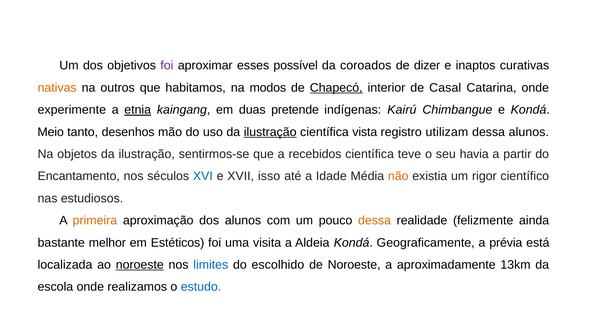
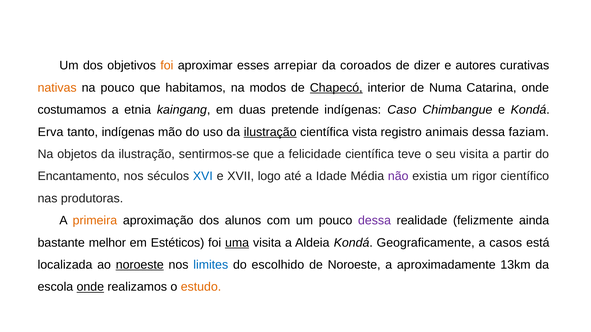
foi colour: purple -> orange (167, 66)
possível: possível -> arrepiar (296, 66)
inaptos: inaptos -> autores (476, 66)
na outros: outros -> pouco (118, 88)
Casal: Casal -> Numa (445, 88)
experimente: experimente -> costumamos (72, 110)
etnia underline: present -> none (138, 110)
Kairú: Kairú -> Caso (402, 110)
Meio: Meio -> Erva (51, 132)
tanto desenhos: desenhos -> indígenas (128, 132)
utilizam: utilizam -> animais (447, 132)
dessa alunos: alunos -> faziam (529, 132)
recebidos: recebidos -> felicidade (315, 154)
seu havia: havia -> visita (474, 154)
isso: isso -> logo (269, 176)
não colour: orange -> purple (398, 176)
estudiosos: estudiosos -> produtoras (92, 199)
dessa colour: orange -> purple (374, 221)
uma underline: none -> present (237, 243)
prévia: prévia -> casos (506, 243)
onde underline: none -> present (90, 287)
estudo colour: blue -> orange (201, 287)
